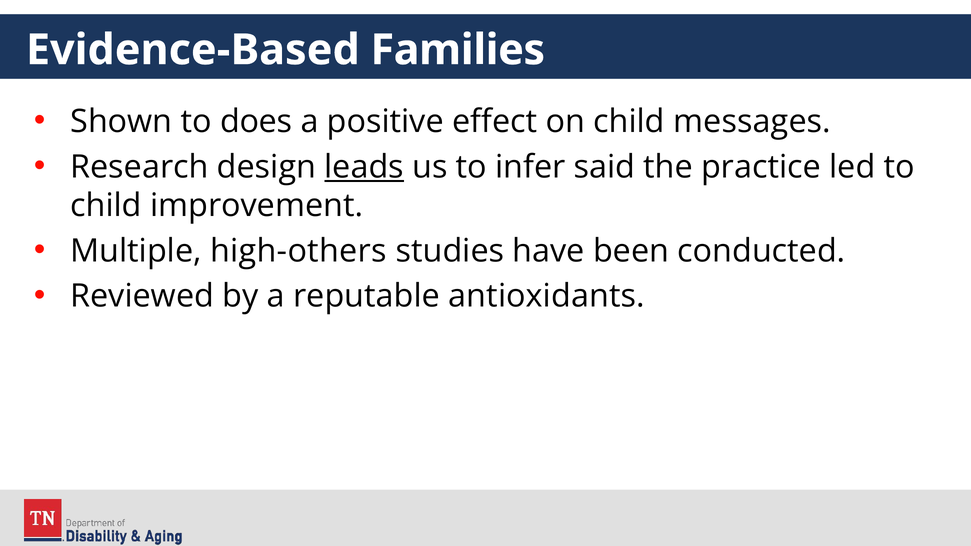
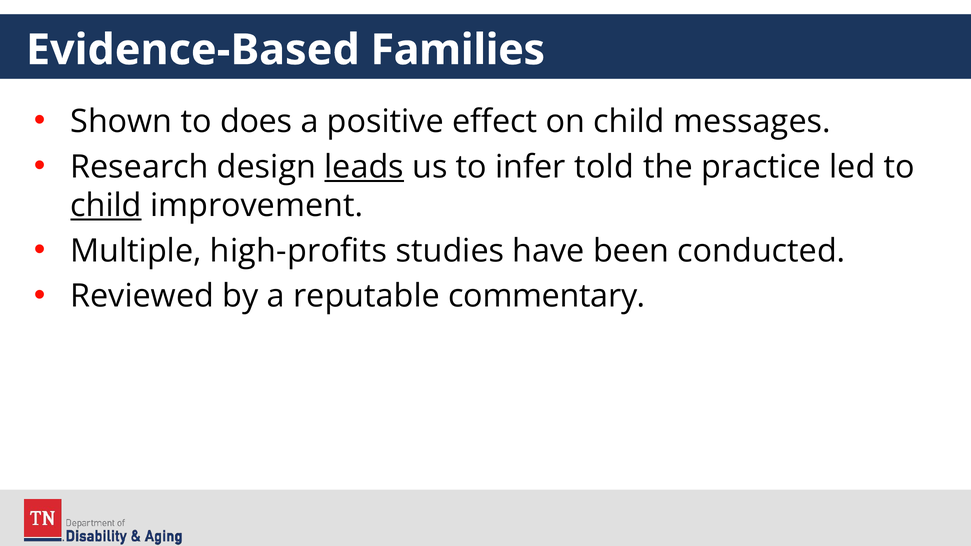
said: said -> told (604, 167)
child underline: none -> present (106, 206)
high-others: high-others -> high-profits (298, 251)
antioxidants: antioxidants -> commentary (547, 296)
